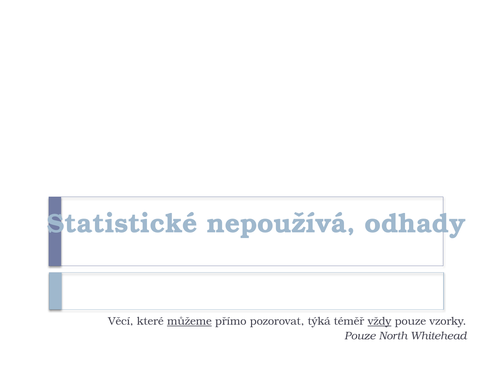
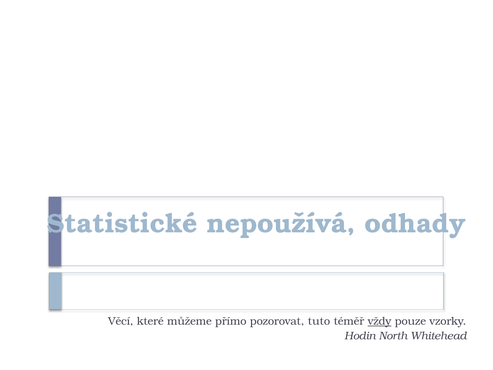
můžeme underline: present -> none (189, 321)
týká: týká -> tuto (319, 321)
Pouze: Pouze -> Hodin (360, 336)
